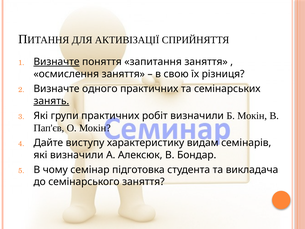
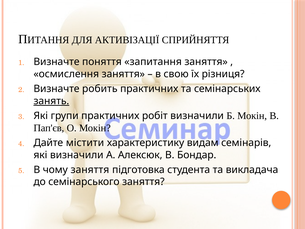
Визначте underline: present -> none (56, 62)
одного: одного -> робить (100, 89)
виступу: виступу -> містити (85, 143)
чому семінар: семінар -> заняття (90, 169)
